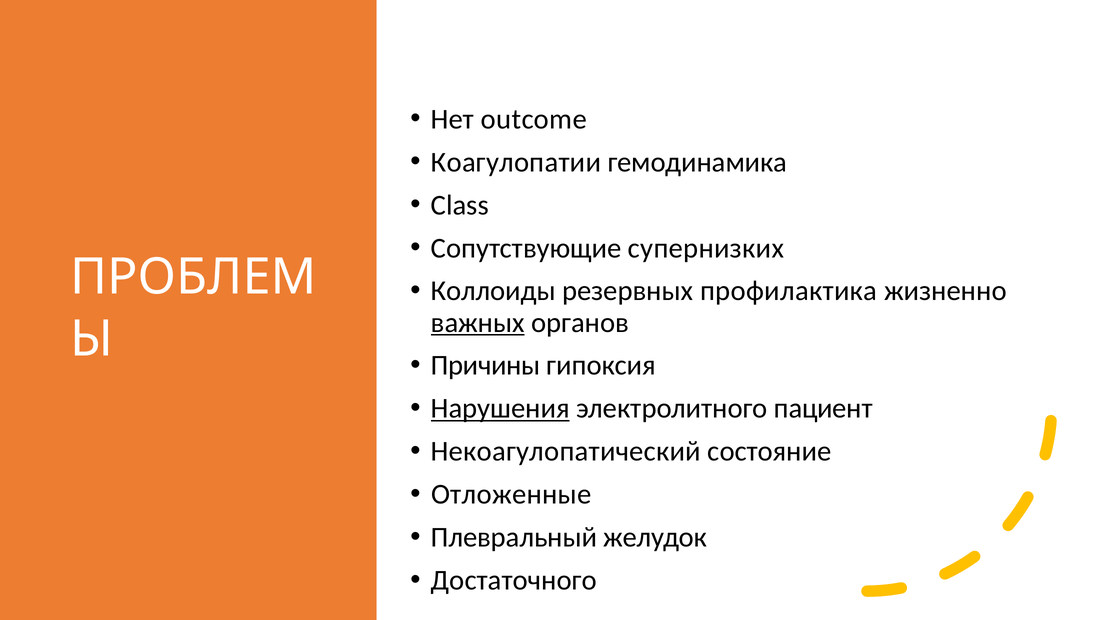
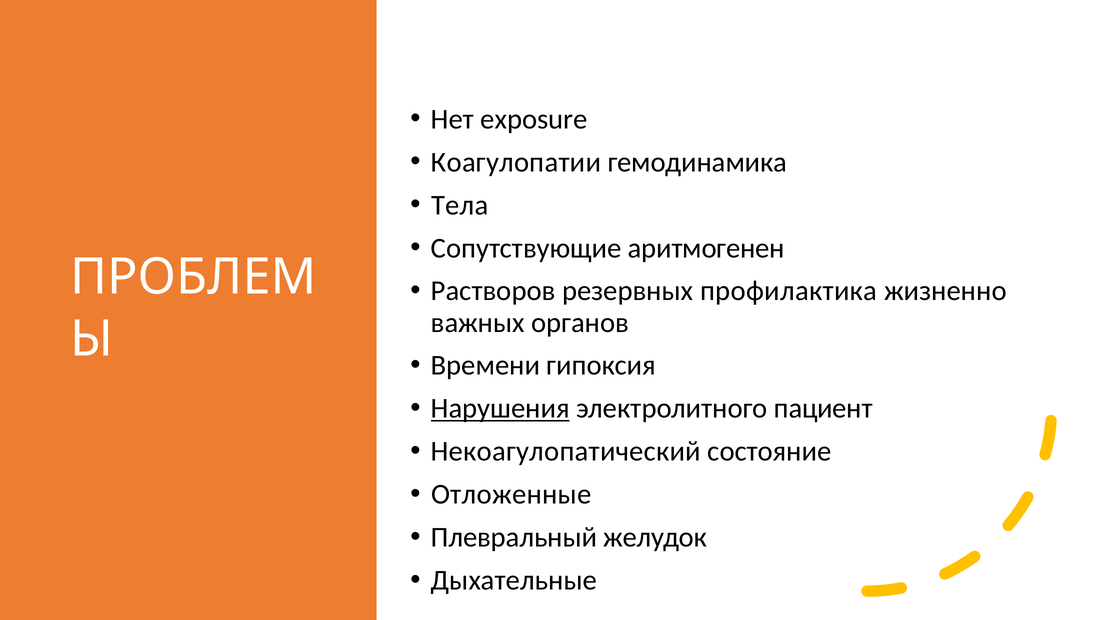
outcome: outcome -> exposure (534, 119)
Class: Class -> Тела (460, 205)
супернизких: супернизких -> аритмогенен (706, 248)
Коллоиды: Коллоиды -> Растворов (493, 291)
важных underline: present -> none (478, 322)
Причины: Причины -> Времени (485, 365)
Достаточного: Достаточного -> Дыхательные (514, 580)
